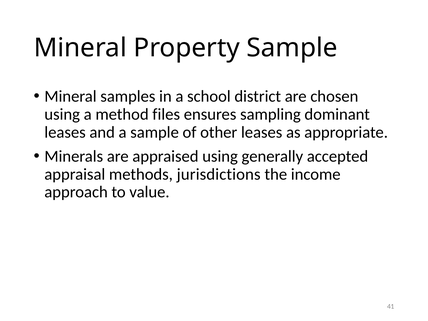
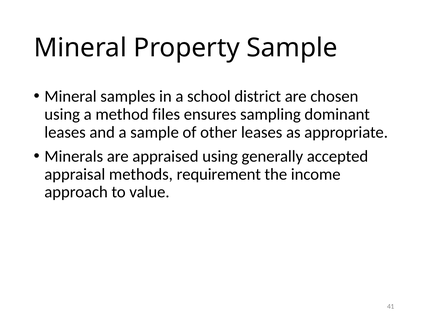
jurisdictions: jurisdictions -> requirement (219, 174)
